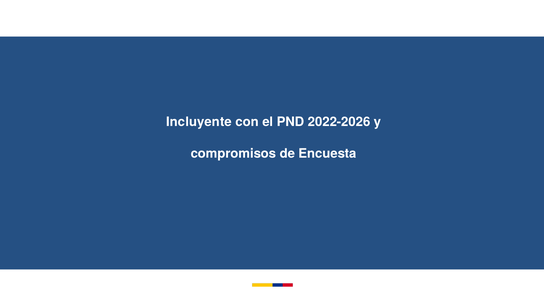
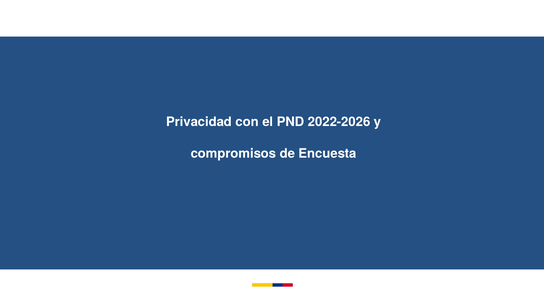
Incluyente: Incluyente -> Privacidad (199, 122)
